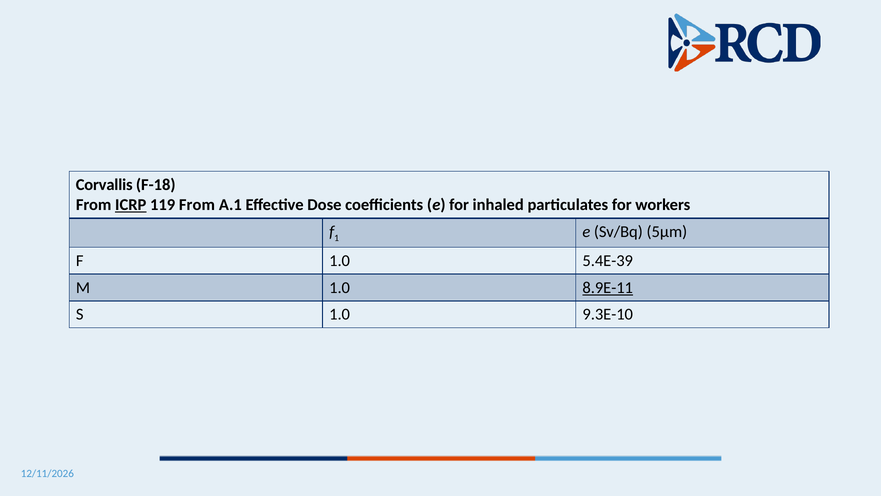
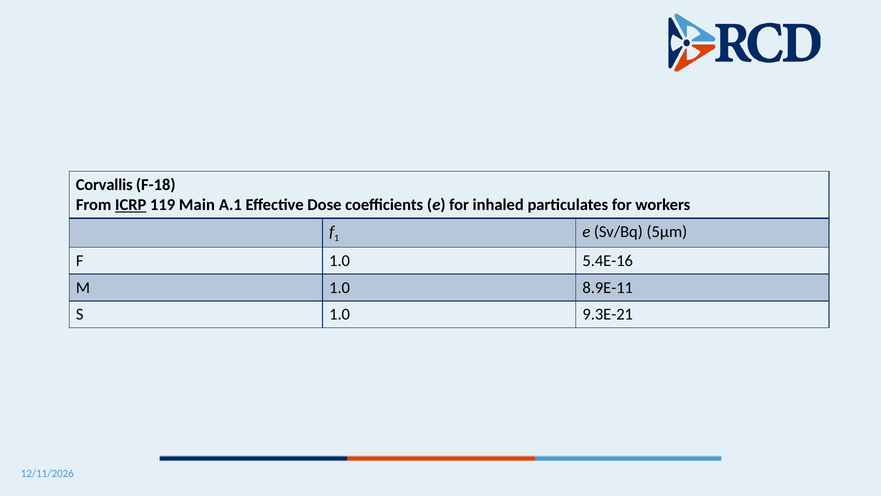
119 From: From -> Main (197, 205)
5.4E-39: 5.4E-39 -> 5.4E-16 (608, 261)
8.9E-11 underline: present -> none (608, 287)
9.3E-10: 9.3E-10 -> 9.3E-21 (608, 314)
